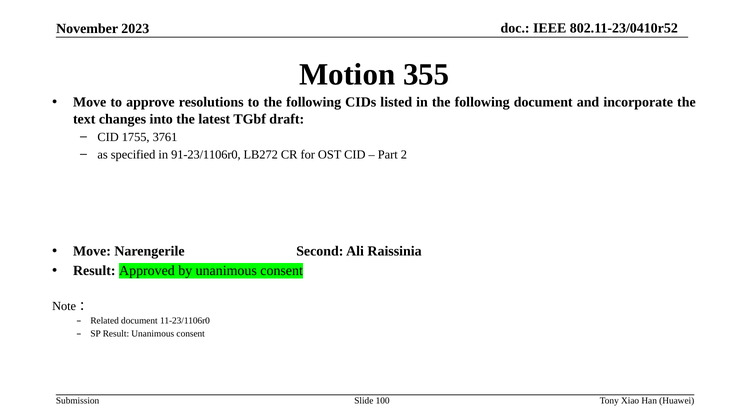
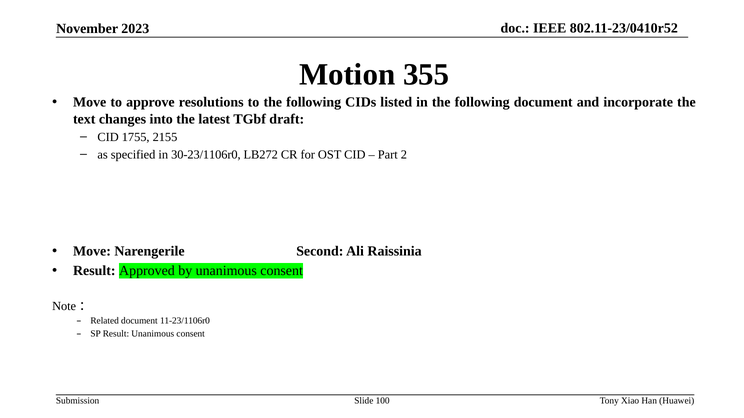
3761: 3761 -> 2155 (165, 137)
91-23/1106r0: 91-23/1106r0 -> 30-23/1106r0 (206, 155)
